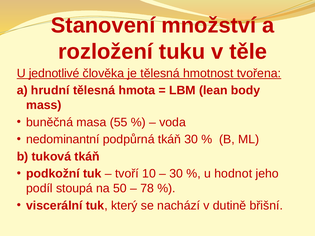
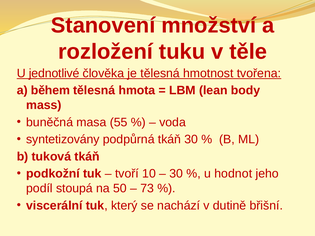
hrudní: hrudní -> během (50, 91)
nedominantní: nedominantní -> syntetizovány (63, 140)
78: 78 -> 73 (147, 189)
